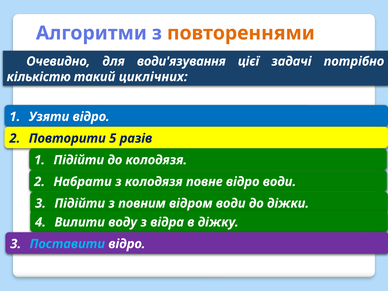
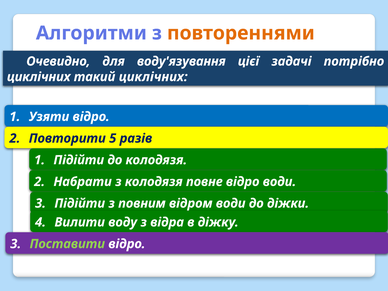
води'язування: води'язування -> воду'язування (181, 61)
кількістю: кількістю -> циклічних (39, 77)
Поставити colour: light blue -> light green (67, 244)
